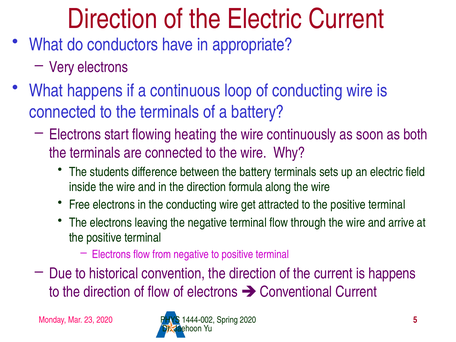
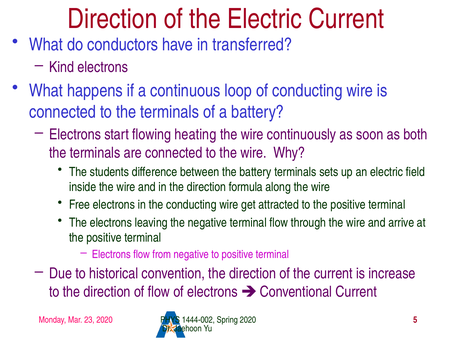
appropriate: appropriate -> transferred (252, 45)
Very: Very -> Kind (62, 67)
is happens: happens -> increase (392, 274)
